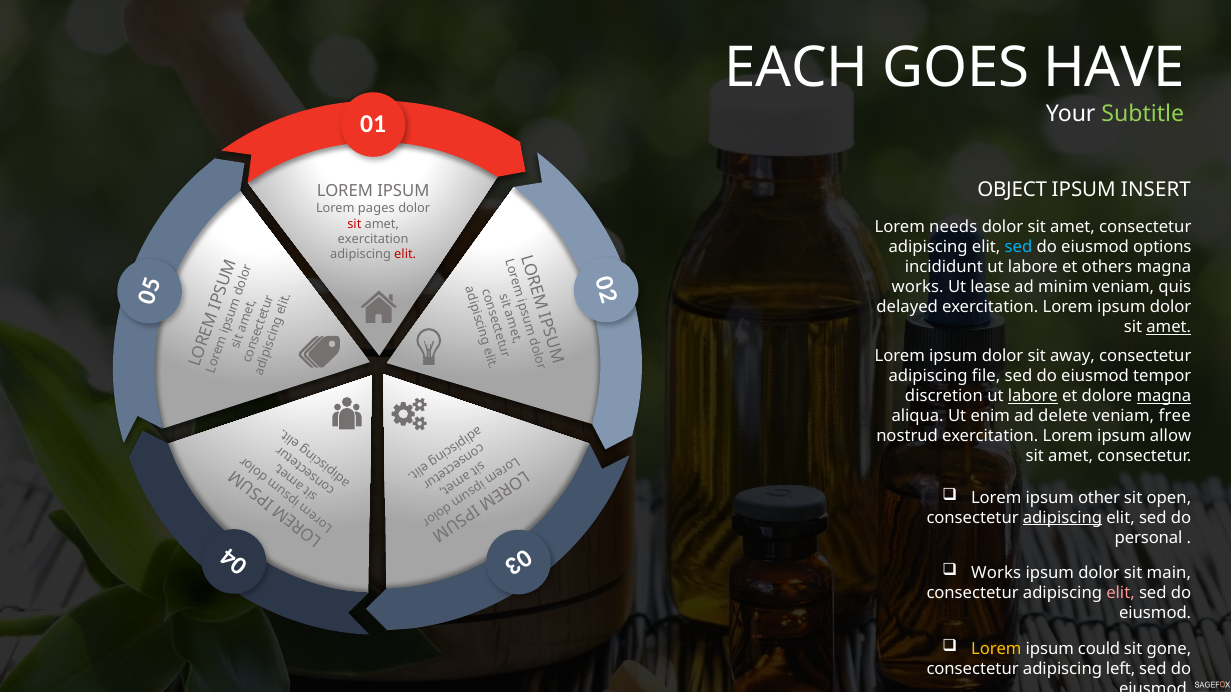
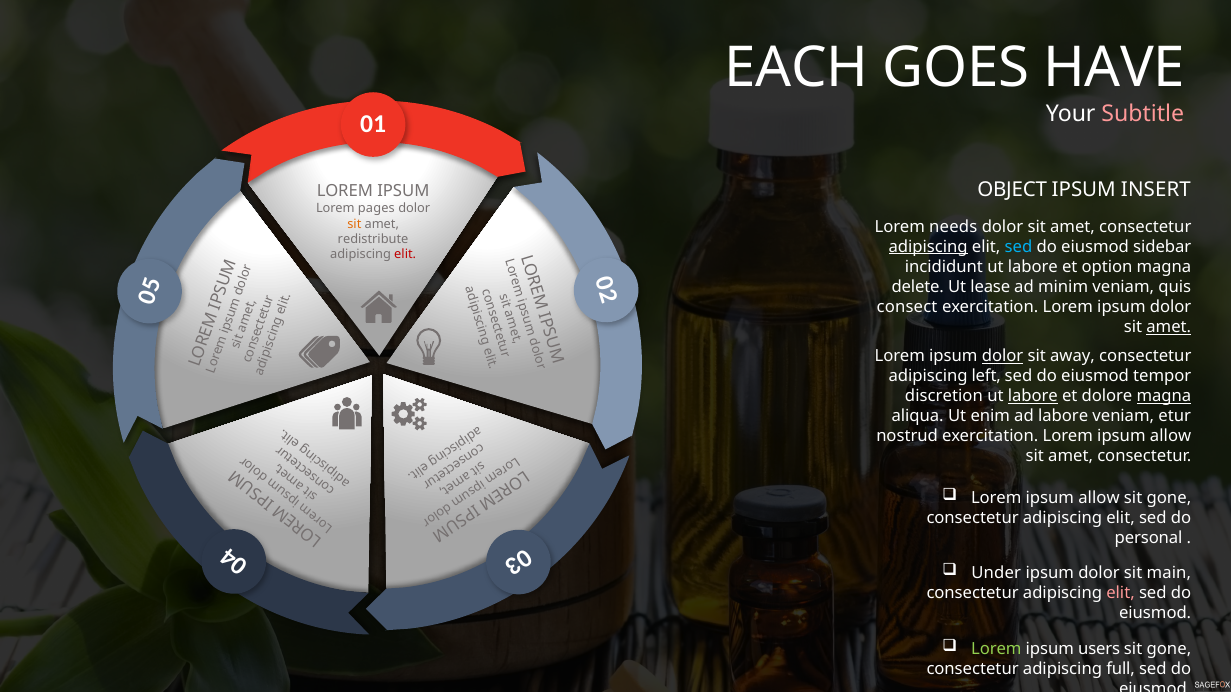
Subtitle colour: light green -> pink (1143, 114)
sit colour: red -> orange (354, 224)
exercitation: exercitation -> redistribute (373, 239)
adipiscing underline: none -> present (928, 247)
options: options -> sidebar (1162, 247)
others: others -> option (1107, 267)
works: works -> delete (918, 287)
delayed: delayed -> consect (907, 307)
dolor underline: none -> present (1003, 356)
file: file -> left (986, 376)
ad delete: delete -> labore (1063, 416)
free: free -> etur (1175, 416)
other: other -> allow (1099, 498)
open: open -> gone (1169, 498)
adipiscing underline: present -> none (1063, 518)
Works: Works -> Under (996, 574)
Lorem colour: yellow -> light green (996, 649)
could: could -> users (1099, 649)
left: left -> full (1121, 669)
